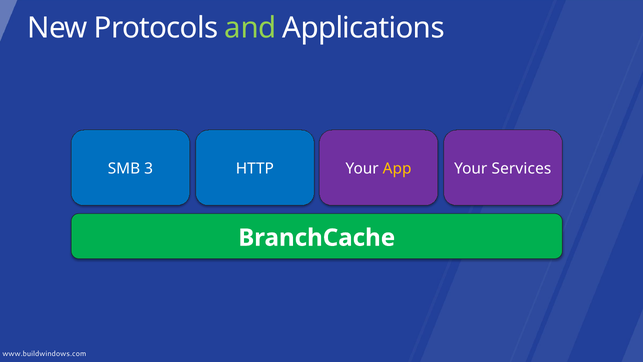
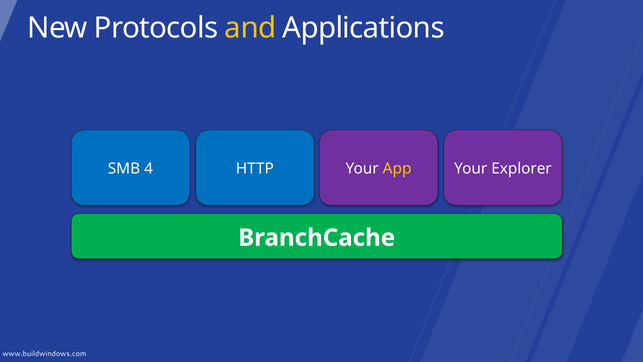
and colour: light green -> yellow (250, 28)
3: 3 -> 4 (149, 169)
Services: Services -> Explorer (522, 169)
